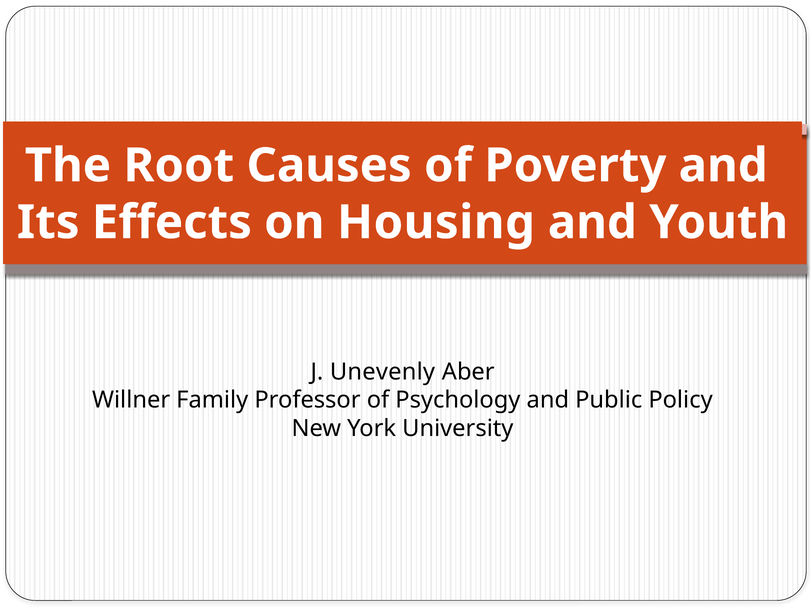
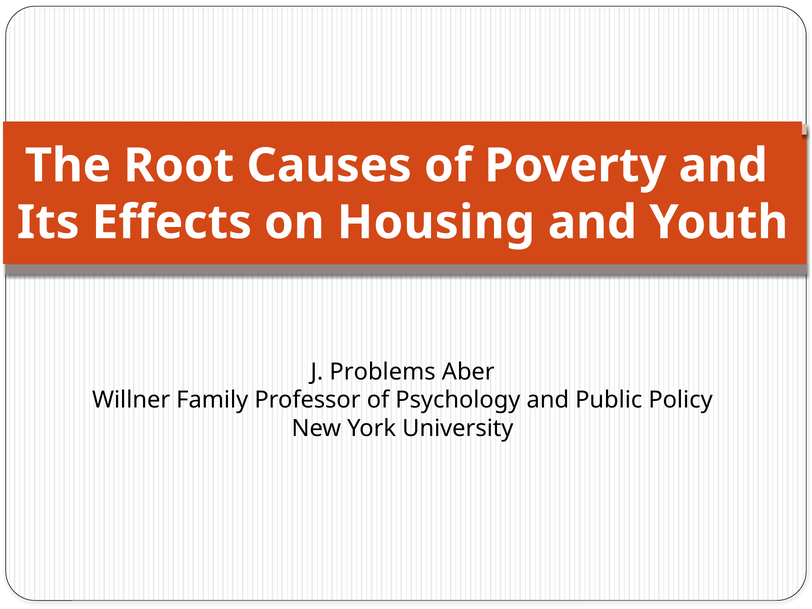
Unevenly: Unevenly -> Problems (383, 372)
